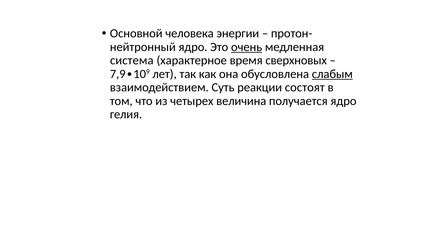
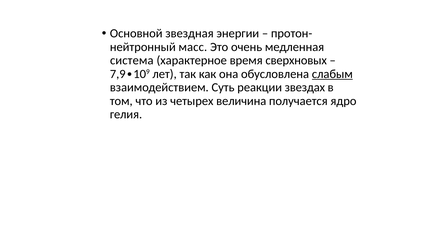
человека: человека -> звездная (189, 33)
ядро: ядро -> масс (193, 47)
очень underline: present -> none (247, 47)
состоят: состоят -> звездах (305, 87)
